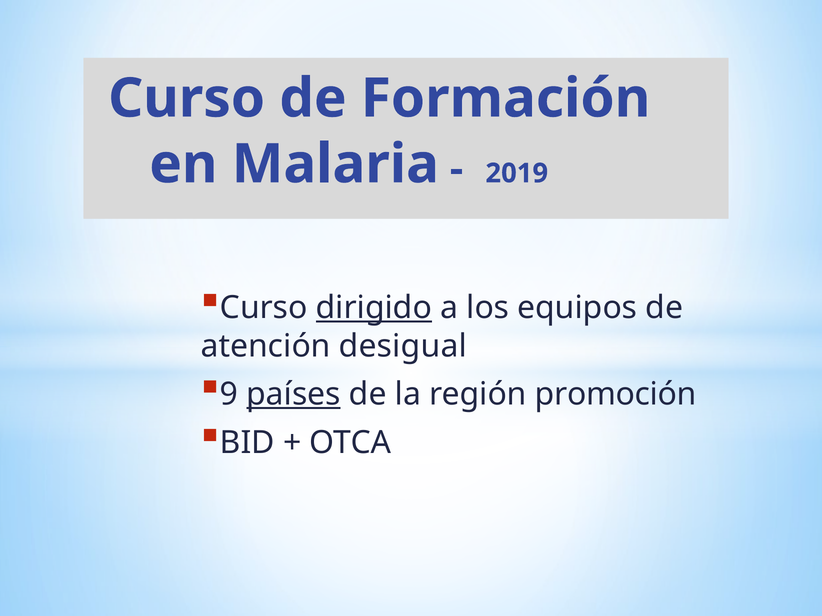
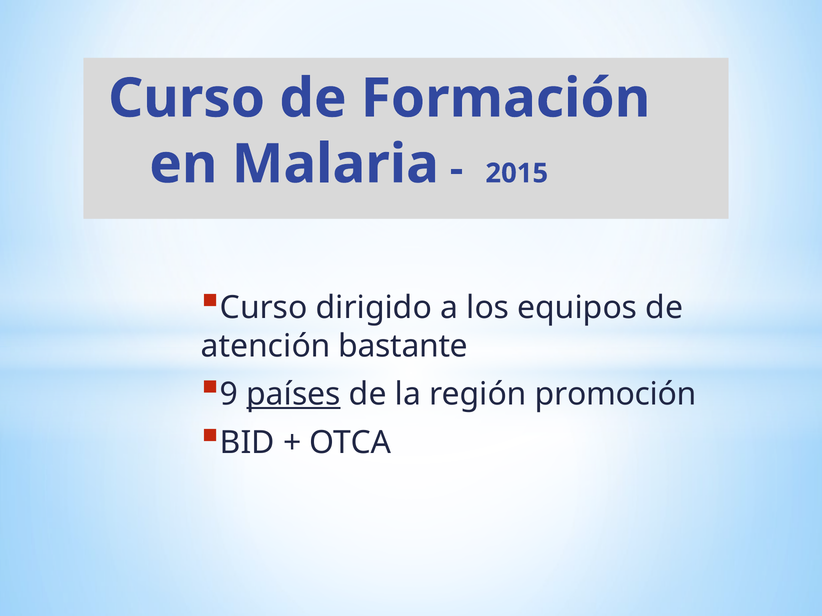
2019: 2019 -> 2015 (517, 173)
dirigido underline: present -> none (374, 308)
desigual: desigual -> bastante (403, 346)
